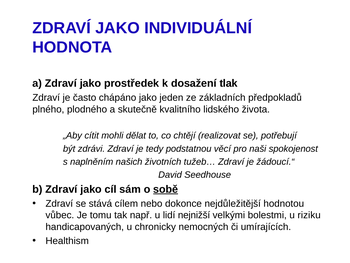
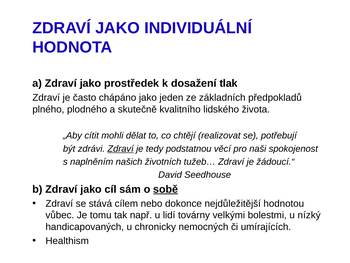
Zdraví underline: none -> present (121, 148)
nejnižší: nejnižší -> továrny (194, 215)
riziku: riziku -> nízký (309, 215)
